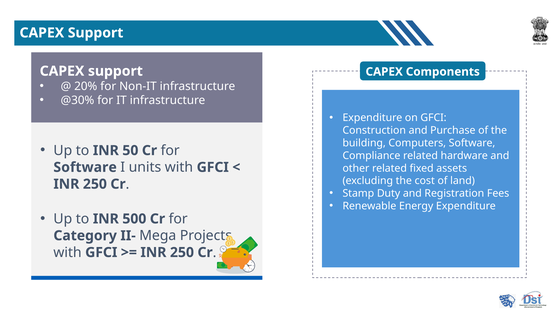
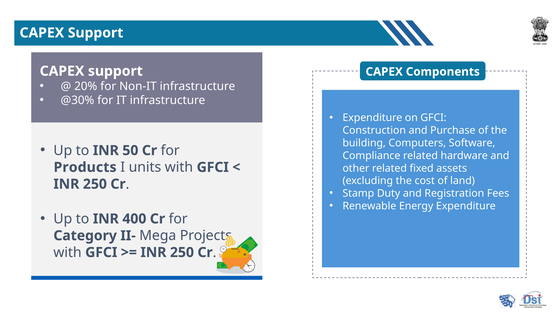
Software: Software -> Products (85, 167)
500: 500 -> 400 (134, 219)
